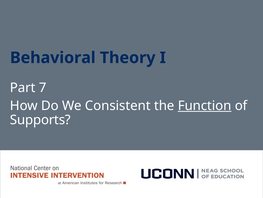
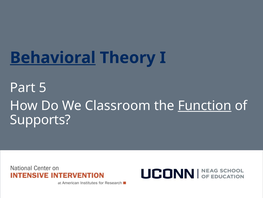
Behavioral underline: none -> present (53, 58)
7: 7 -> 5 (43, 87)
Consistent: Consistent -> Classroom (118, 105)
